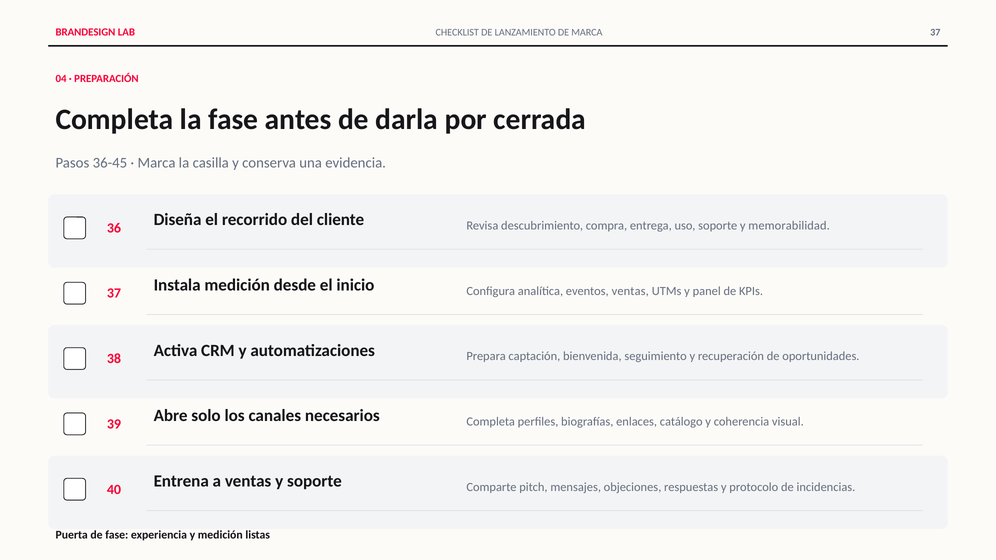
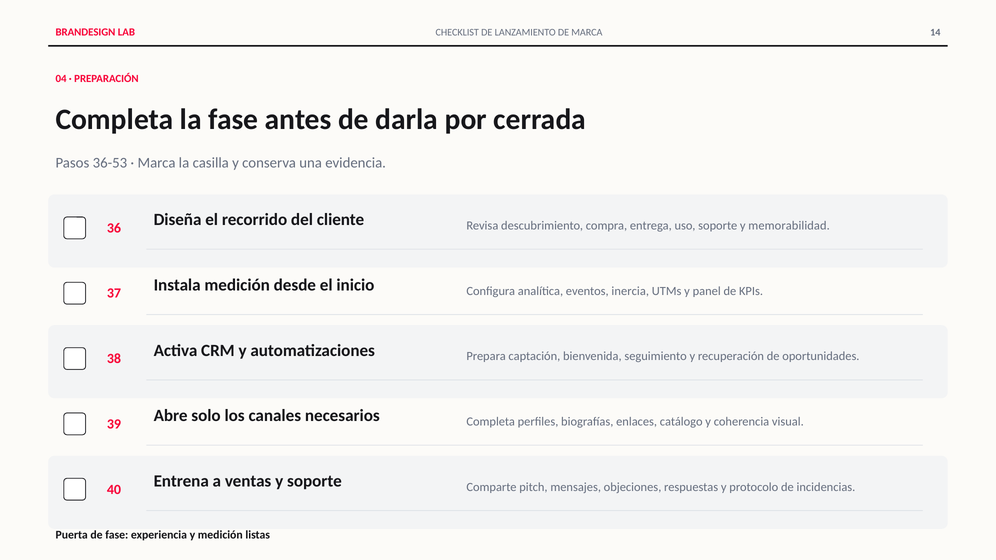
MARCA 37: 37 -> 14 (935, 32)
36-45: 36-45 -> 36-53 (110, 163)
eventos ventas: ventas -> inercia (630, 291)
